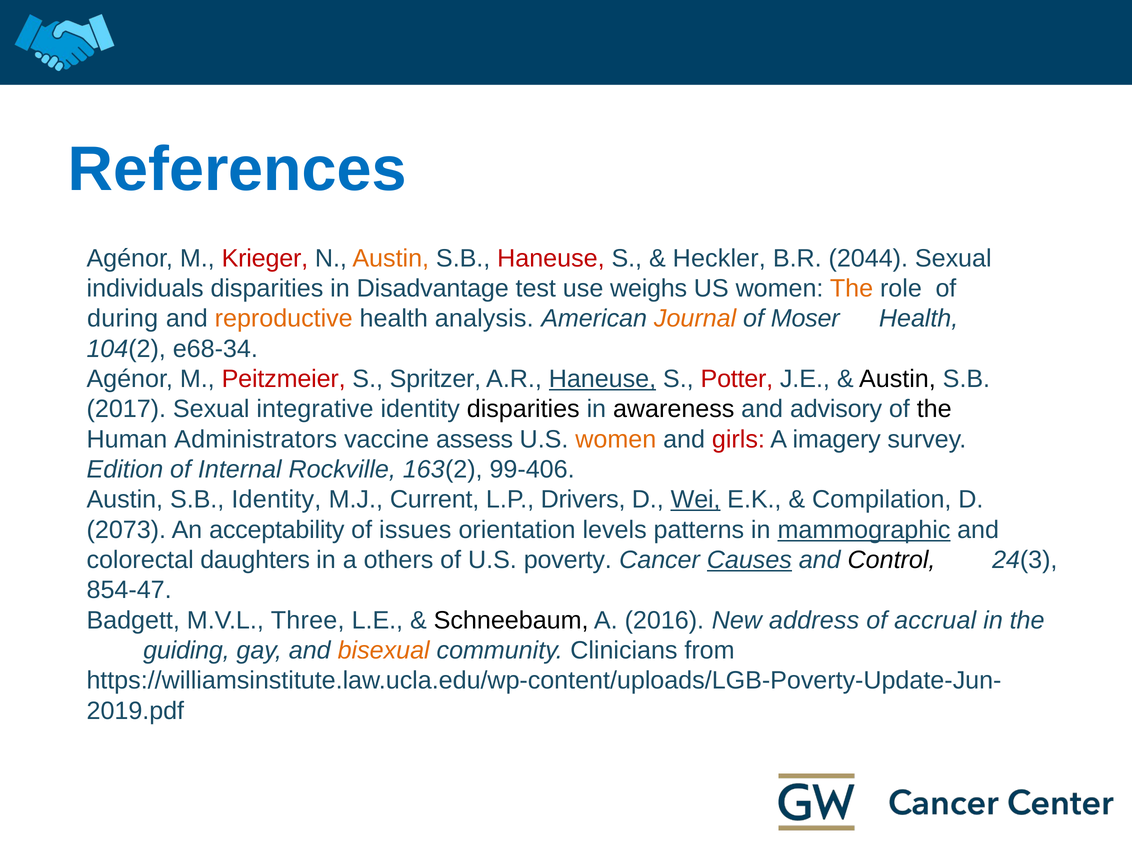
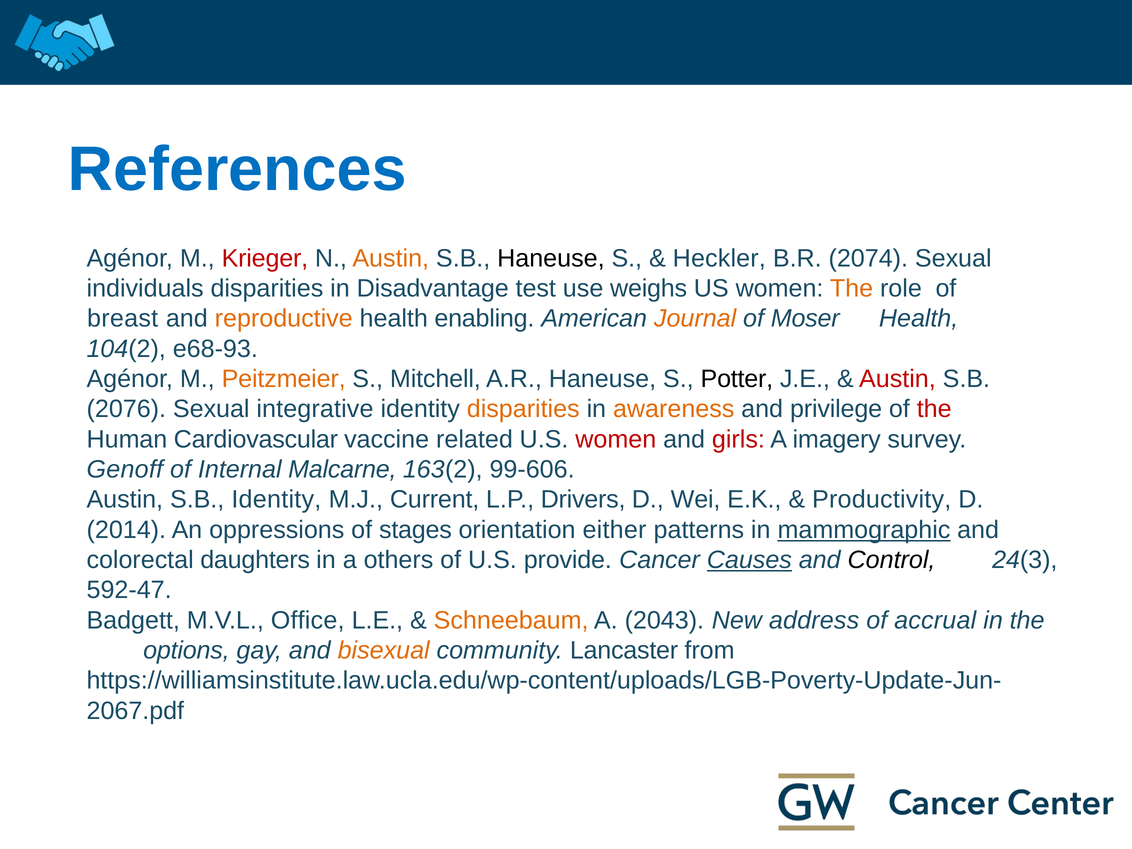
Haneuse colour: red -> black (551, 258)
2044: 2044 -> 2074 (868, 258)
during: during -> breast (123, 319)
analysis: analysis -> enabling (484, 319)
e68-34: e68-34 -> e68-93 (215, 349)
Peitzmeier colour: red -> orange (284, 379)
Spritzer: Spritzer -> Mitchell (435, 379)
Haneuse underline: present -> none (602, 379)
Potter colour: red -> black (737, 379)
Austin colour: black -> red (897, 379)
2017: 2017 -> 2076 (126, 409)
disparities colour: black -> orange (523, 409)
awareness colour: black -> orange (674, 409)
advisory: advisory -> privilege (836, 409)
the colour: black -> red (934, 409)
Administrators: Administrators -> Cardiovascular (256, 439)
assess: assess -> related (474, 439)
women colour: orange -> red (616, 439)
Edition: Edition -> Genoff (125, 469)
Rockville: Rockville -> Malcarne (342, 469)
99-406: 99-406 -> 99-606 (532, 469)
Wei underline: present -> none (696, 500)
Compilation: Compilation -> Productivity (882, 500)
2073: 2073 -> 2014 (126, 530)
acceptability: acceptability -> oppressions (277, 530)
issues: issues -> stages (415, 530)
levels: levels -> either (614, 530)
poverty: poverty -> provide (568, 560)
854-47: 854-47 -> 592-47 (129, 590)
Three: Three -> Office (308, 620)
Schneebaum colour: black -> orange (511, 620)
2016: 2016 -> 2043 (664, 620)
guiding: guiding -> options (186, 650)
Clinicians: Clinicians -> Lancaster (624, 650)
2019.pdf: 2019.pdf -> 2067.pdf (135, 711)
